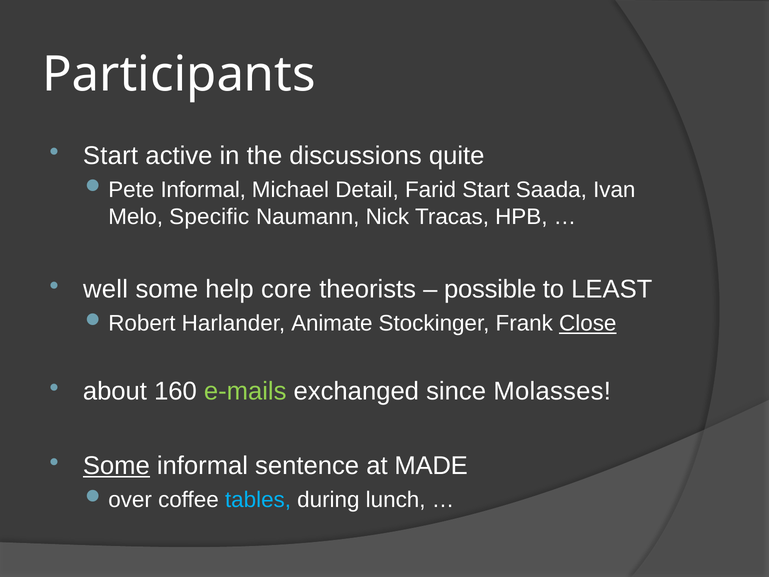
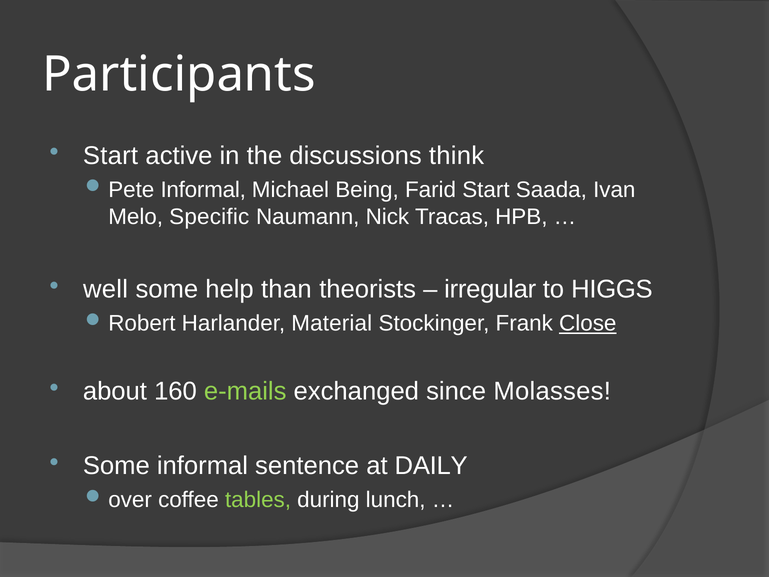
quite: quite -> think (457, 156)
Detail: Detail -> Being (367, 190)
core: core -> than (286, 289)
possible: possible -> irregular (490, 289)
LEAST: LEAST -> HIGGS (612, 289)
Animate: Animate -> Material (332, 323)
Some underline: present -> none (116, 466)
MADE: MADE -> DAILY (431, 466)
tables colour: light blue -> light green (258, 500)
